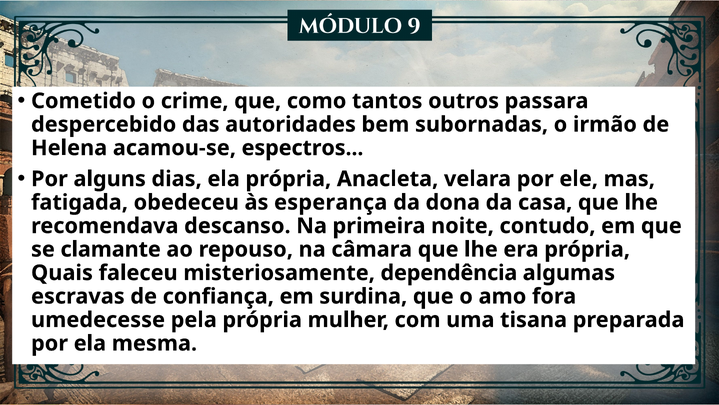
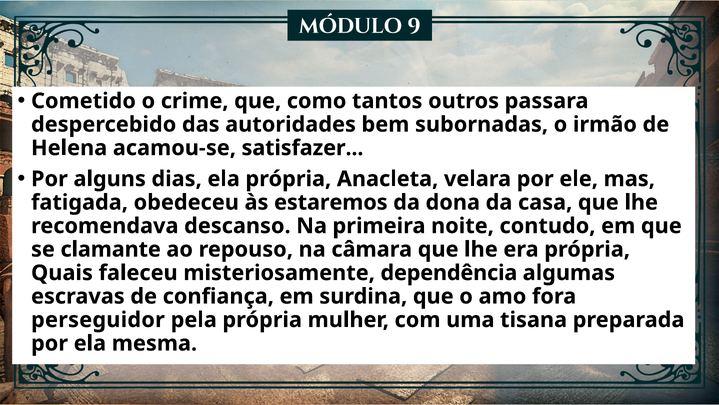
espectros: espectros -> satisfazer (303, 148)
esperança: esperança -> estaremos (331, 202)
umedecesse: umedecesse -> perseguidor (98, 319)
